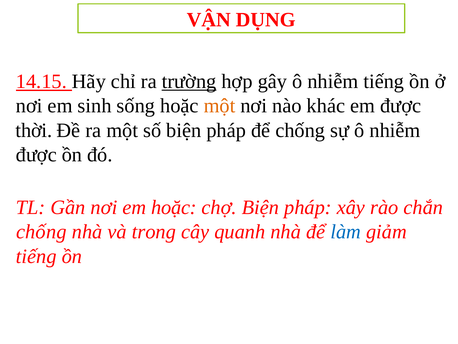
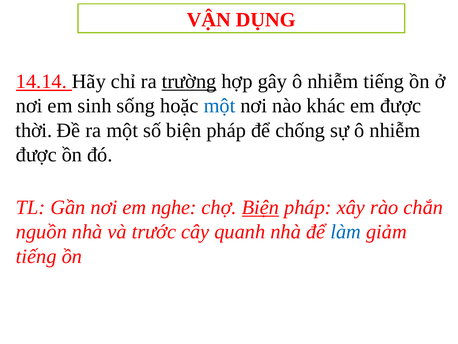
14.15: 14.15 -> 14.14 (41, 81)
một colour: orange -> blue (220, 106)
em hoặc: hoặc -> nghe (174, 207)
Biện underline: none -> present (260, 207)
chống: chống -> nguồn (41, 231)
trong: trong -> trước (154, 231)
